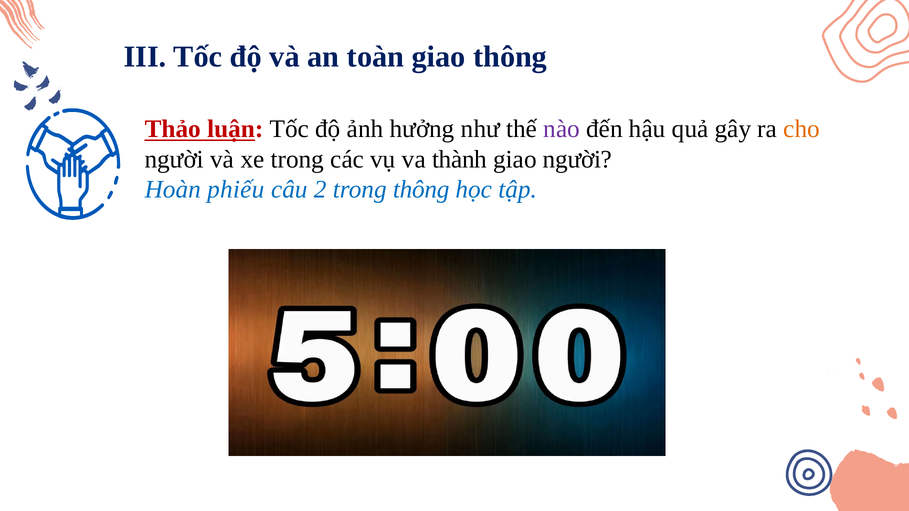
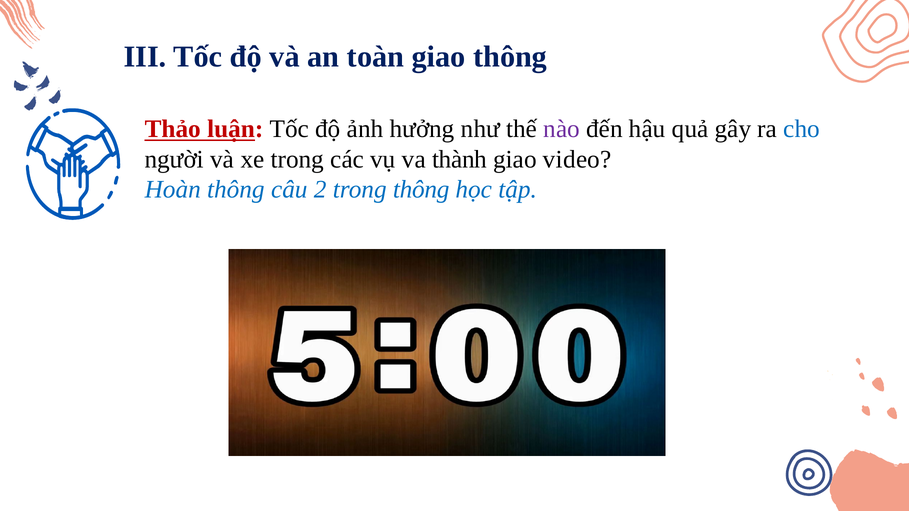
cho colour: orange -> blue (802, 129)
giao người: người -> video (577, 159)
Hoàn phiếu: phiếu -> thông (236, 190)
